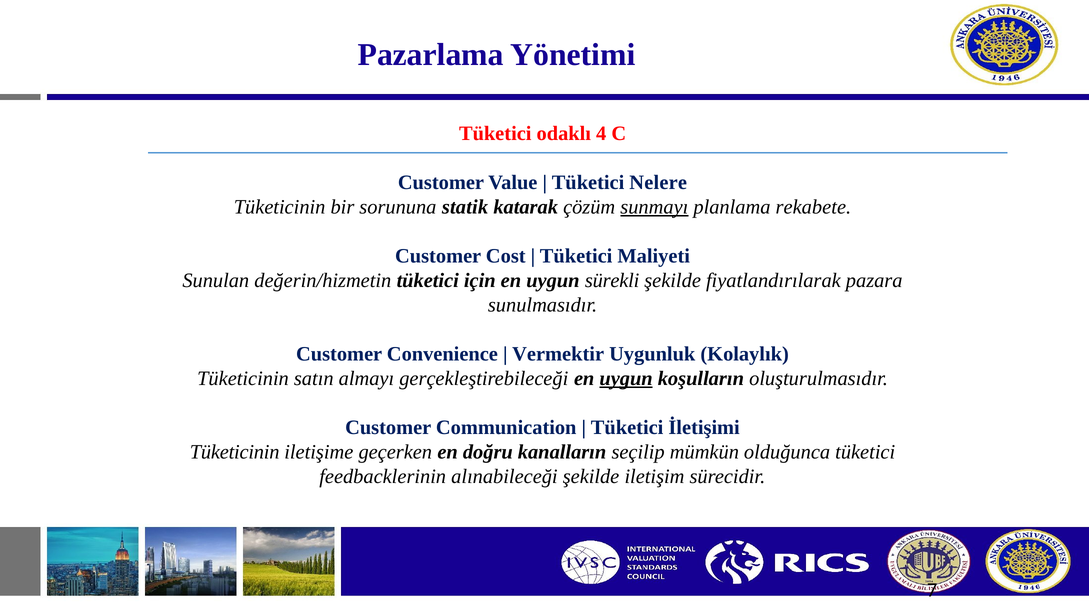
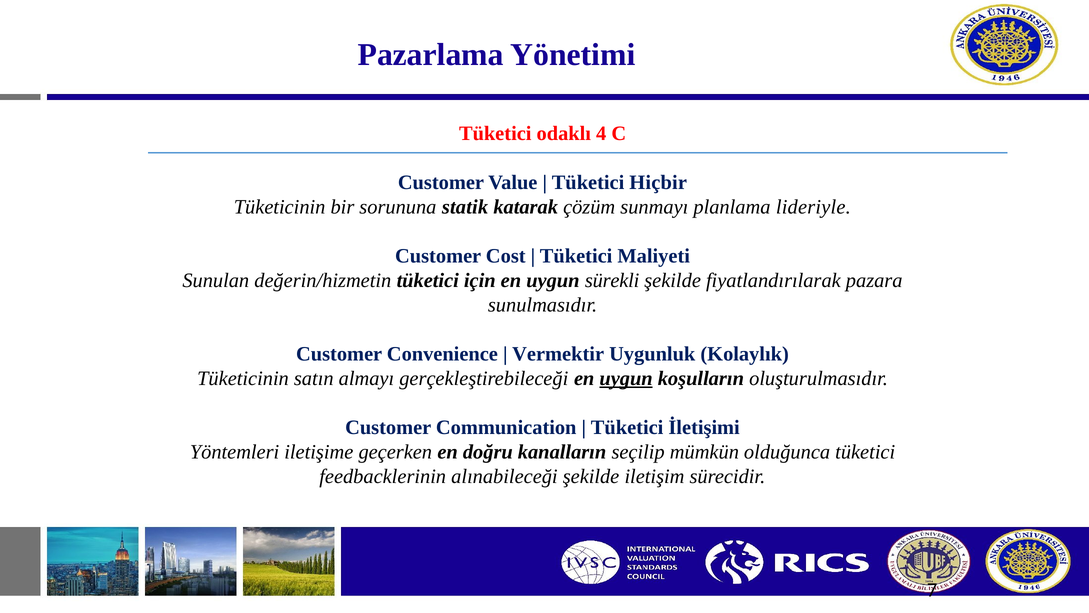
Nelere: Nelere -> Hiçbir (658, 182)
sunmayı underline: present -> none (654, 207)
rekabete: rekabete -> lideriyle (813, 207)
Tüketicinin: Tüketicinin -> Yöntemleri (235, 452)
